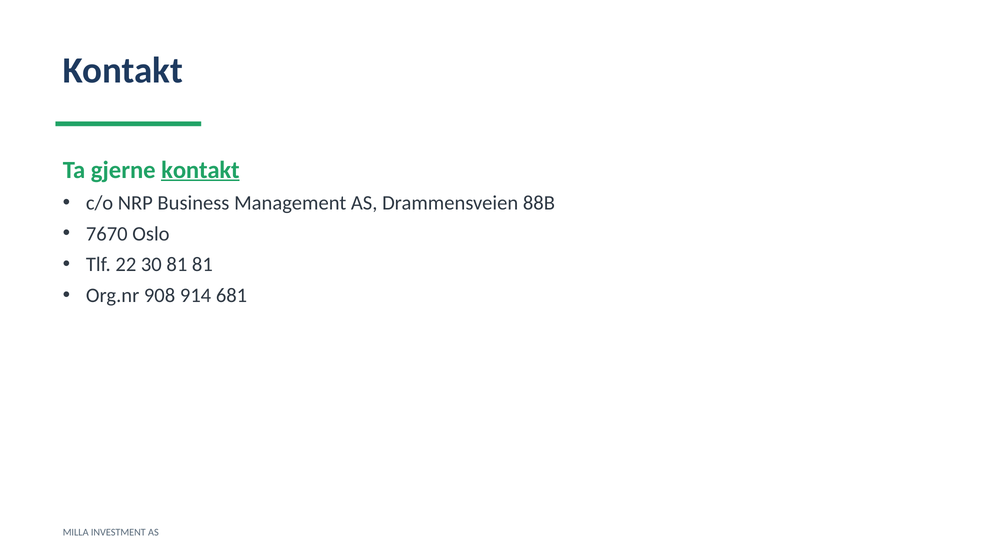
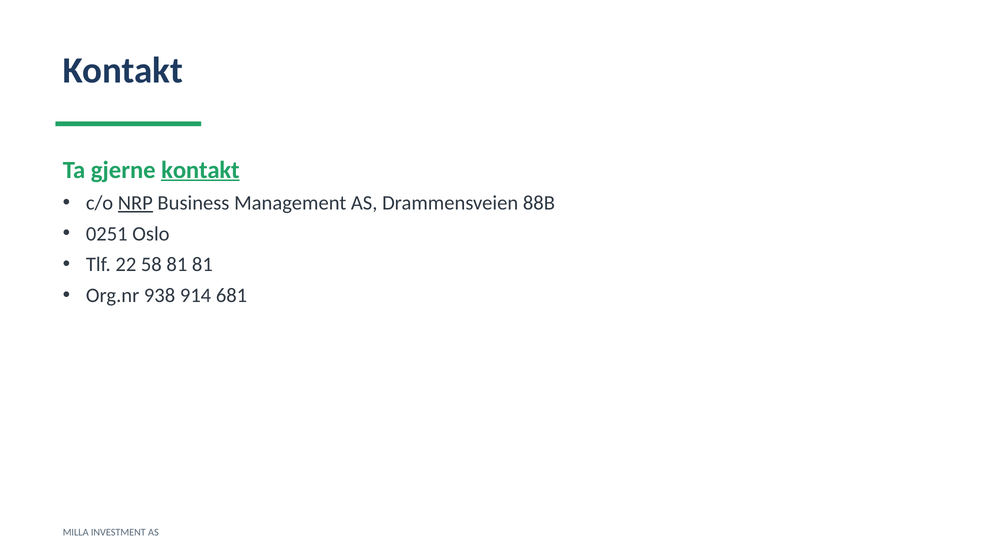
NRP underline: none -> present (135, 203)
7670: 7670 -> 0251 (107, 234)
30: 30 -> 58 (151, 265)
908: 908 -> 938 (160, 296)
